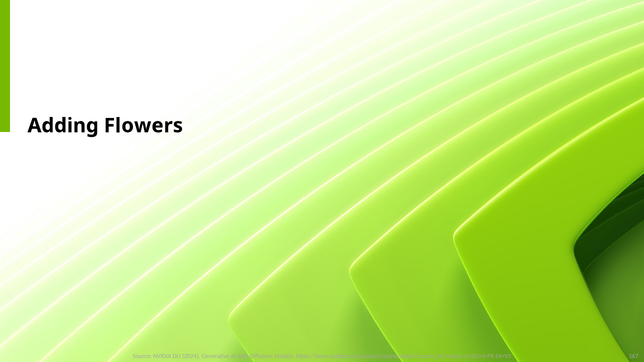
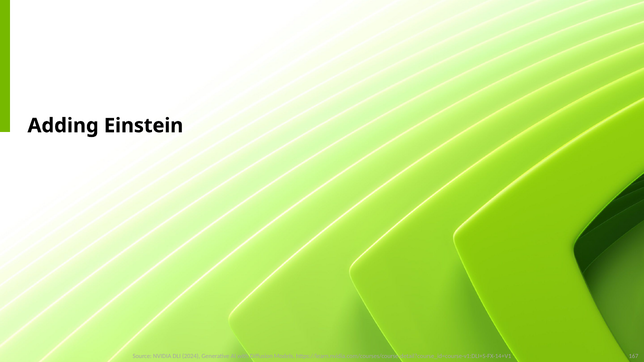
Flowers: Flowers -> Einstein (144, 126)
